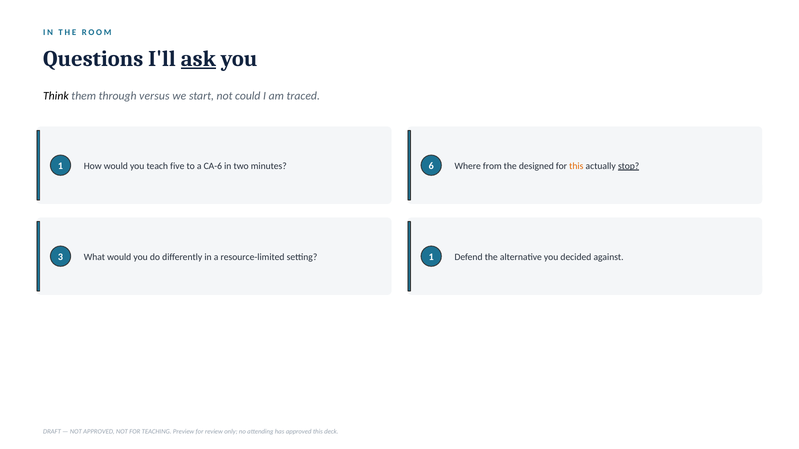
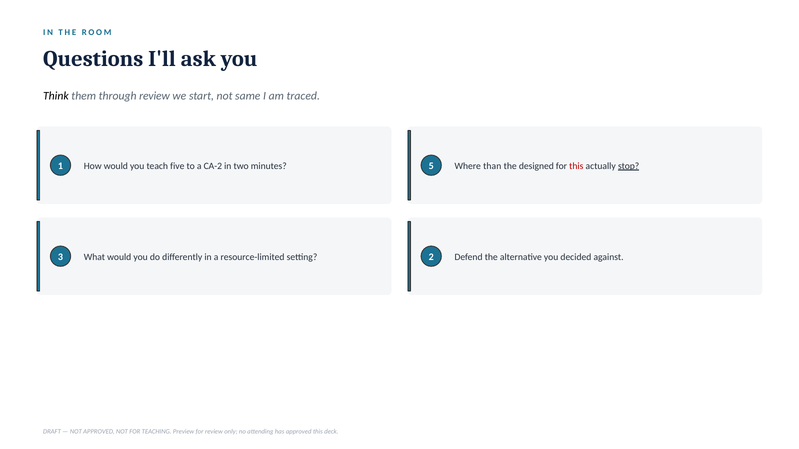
ask underline: present -> none (198, 59)
through versus: versus -> review (155, 96)
could: could -> same (248, 96)
CA-6: CA-6 -> CA-2 (213, 166)
6: 6 -> 5 (431, 166)
from: from -> than (492, 166)
this colour: orange -> red (576, 166)
setting 1: 1 -> 2 (431, 257)
